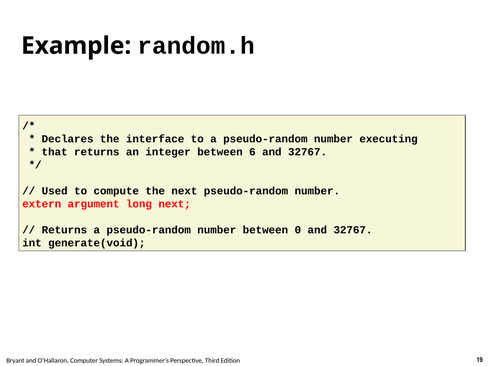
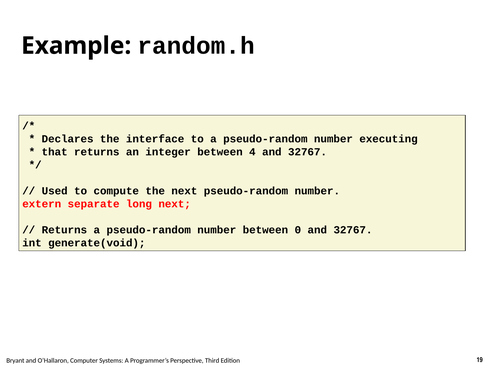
6: 6 -> 4 (252, 152)
argument: argument -> separate (94, 204)
